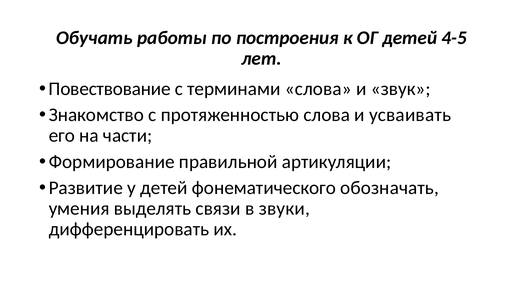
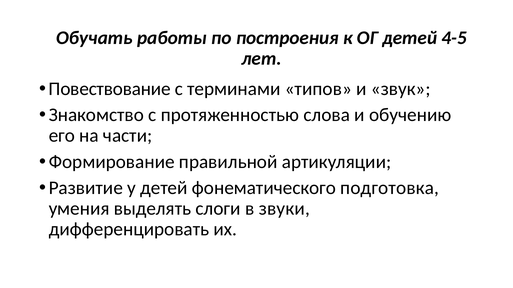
терминами слова: слова -> типов (318, 89)
усваивать: усваивать -> обучению (410, 115)
обозначать: обозначать -> подготовка (390, 188)
связи: связи -> слоги (218, 209)
